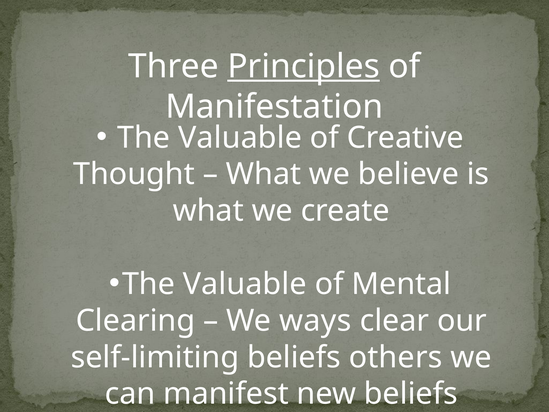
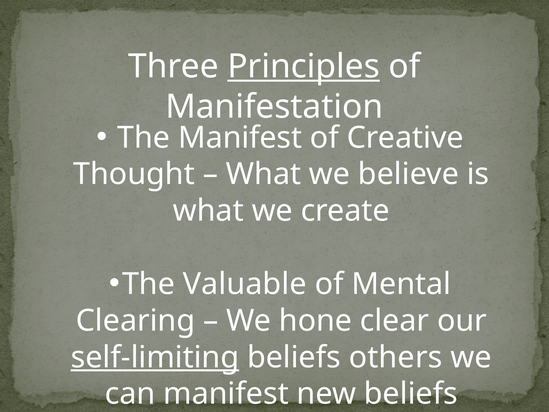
Valuable: Valuable -> Manifest (240, 138)
ways: ways -> hone (315, 320)
self-limiting underline: none -> present (155, 357)
